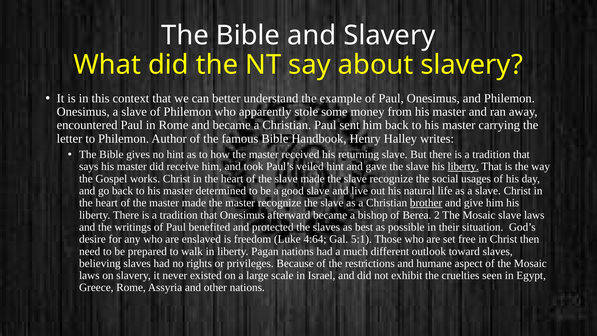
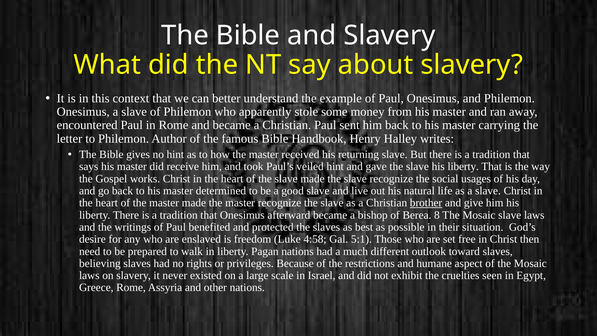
liberty underline: present -> none (463, 167)
2: 2 -> 8 (437, 215)
4:64: 4:64 -> 4:58 (315, 239)
